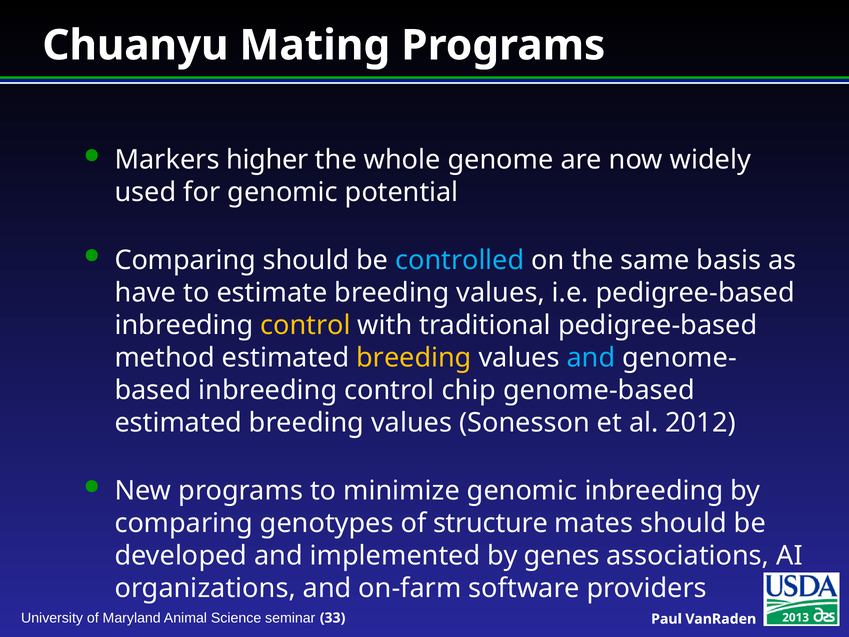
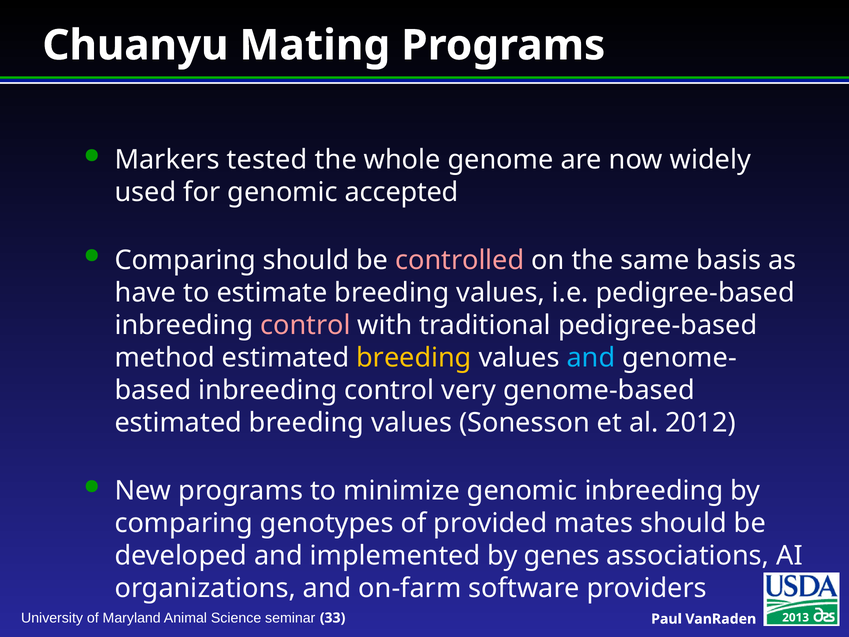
higher: higher -> tested (267, 160)
potential: potential -> accepted (402, 192)
controlled colour: light blue -> pink (460, 260)
control colour: yellow -> pink (305, 325)
chip: chip -> very (469, 390)
structure: structure -> provided (490, 523)
